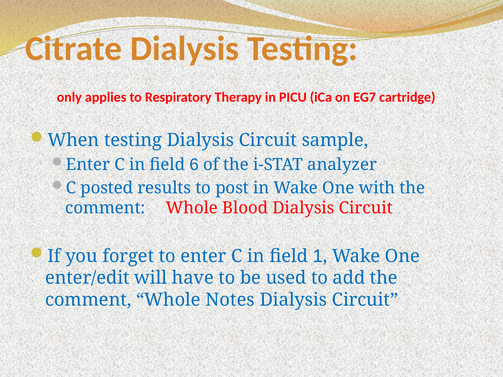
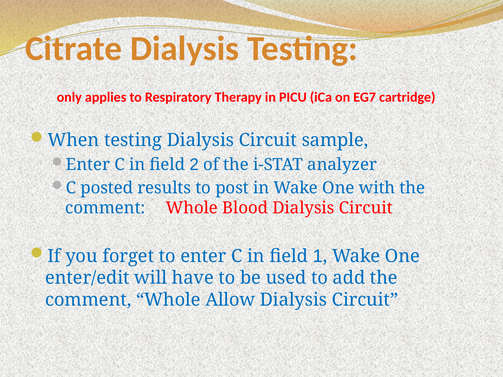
6: 6 -> 2 (194, 165)
Notes: Notes -> Allow (230, 300)
